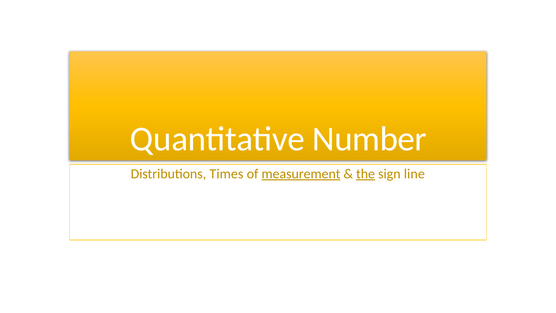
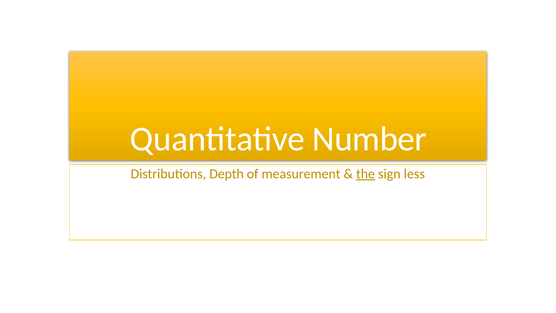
Times: Times -> Depth (227, 174)
measurement underline: present -> none (301, 174)
line: line -> less (414, 174)
